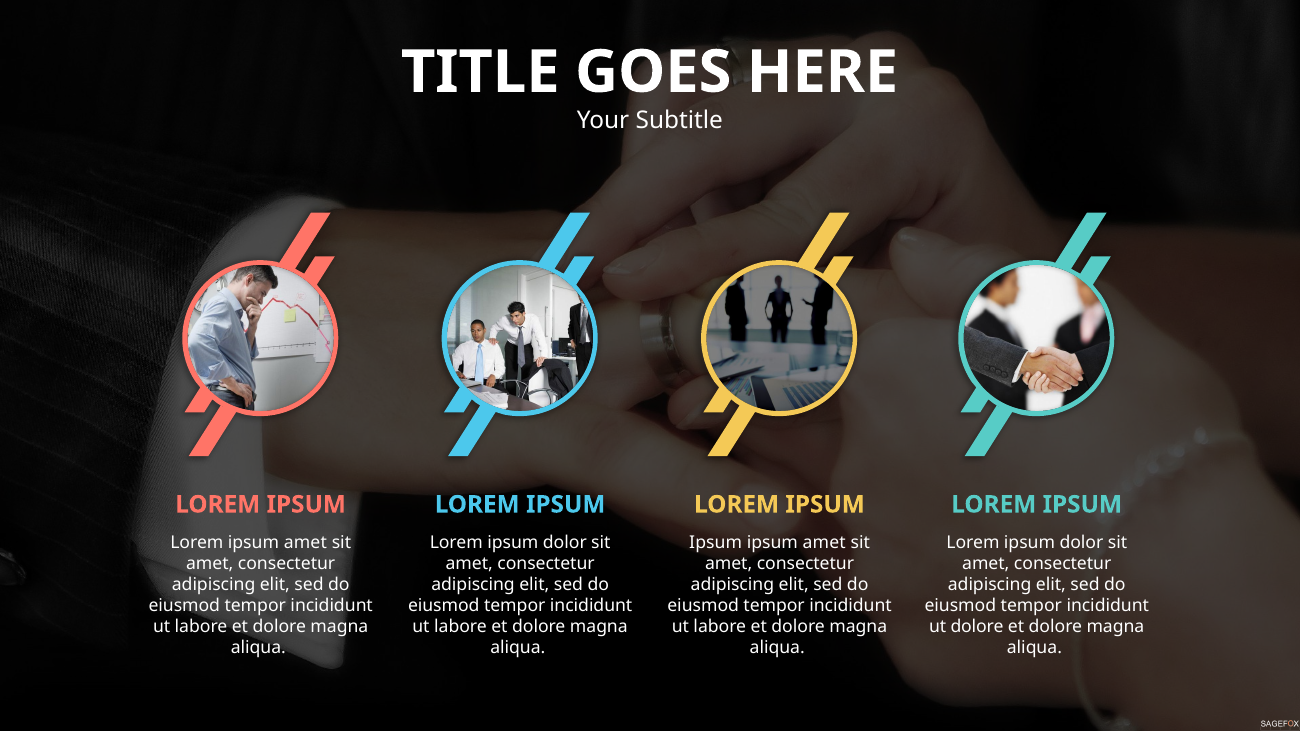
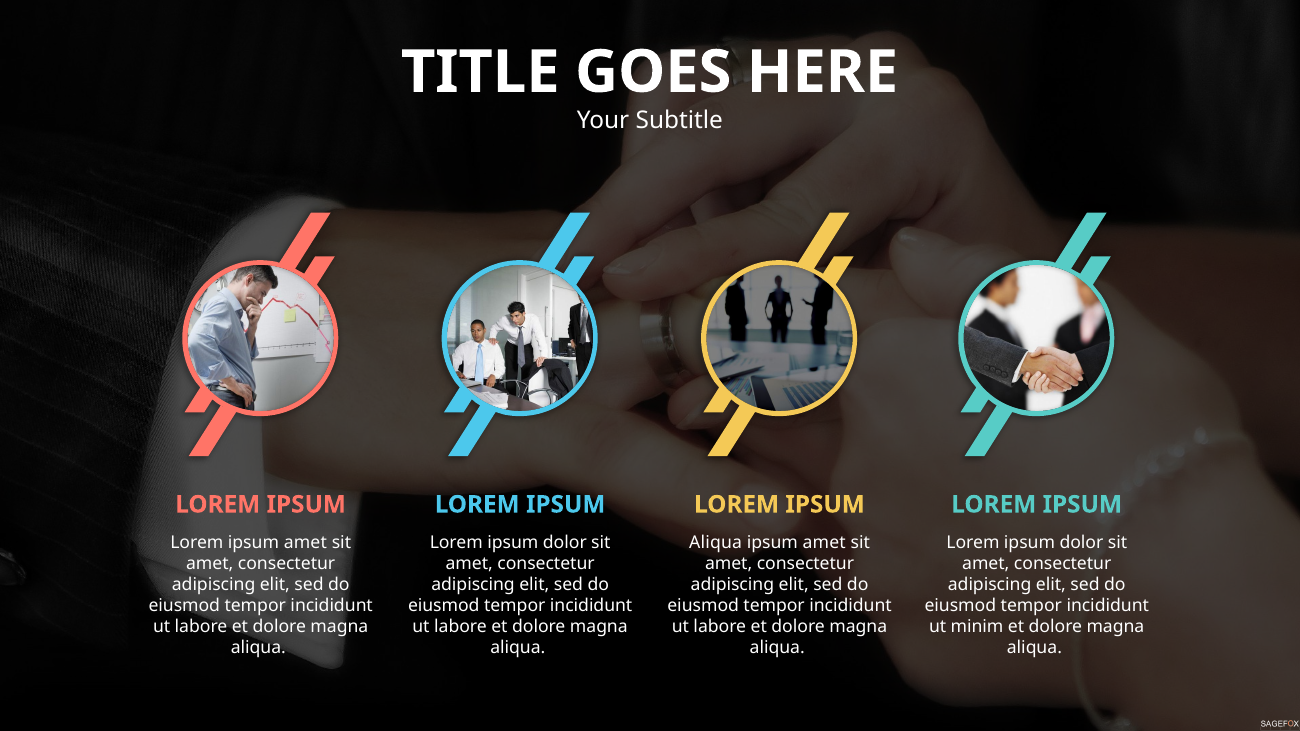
Ipsum: Ipsum -> Aliqua (716, 542)
ut dolore: dolore -> minim (977, 627)
